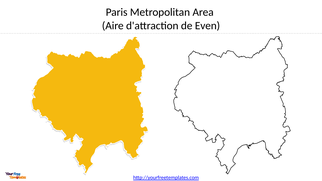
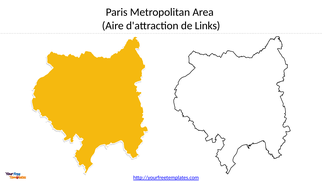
Even: Even -> Links (207, 26)
